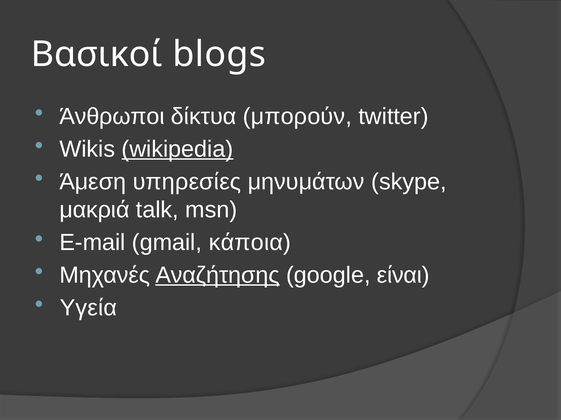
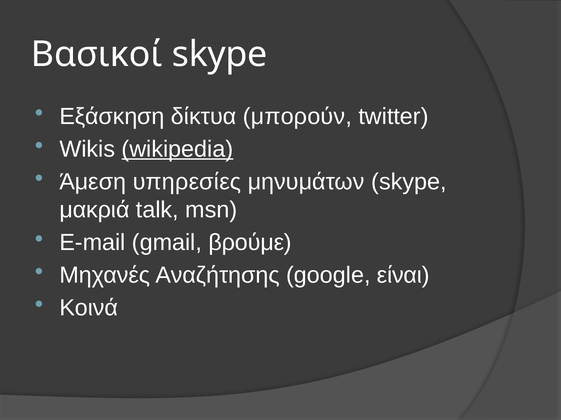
Βασικοί blogs: blogs -> skype (220, 54)
Άνθρωποι: Άνθρωποι -> Εξάσκηση (112, 117)
κάποια: κάποια -> βρούμε (250, 243)
Αναζήτησης underline: present -> none (218, 276)
Υγεία: Υγεία -> Κοινά (89, 308)
